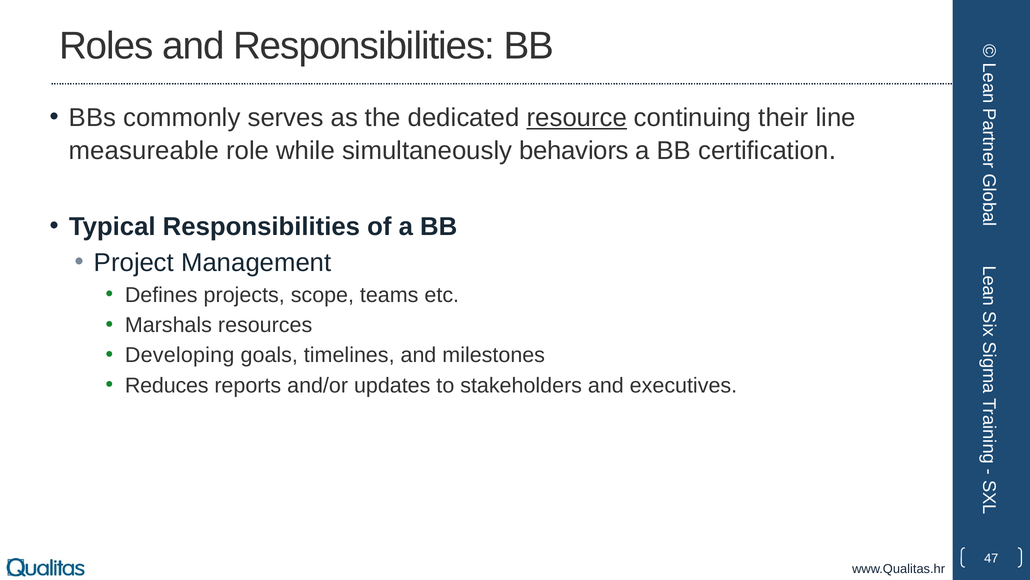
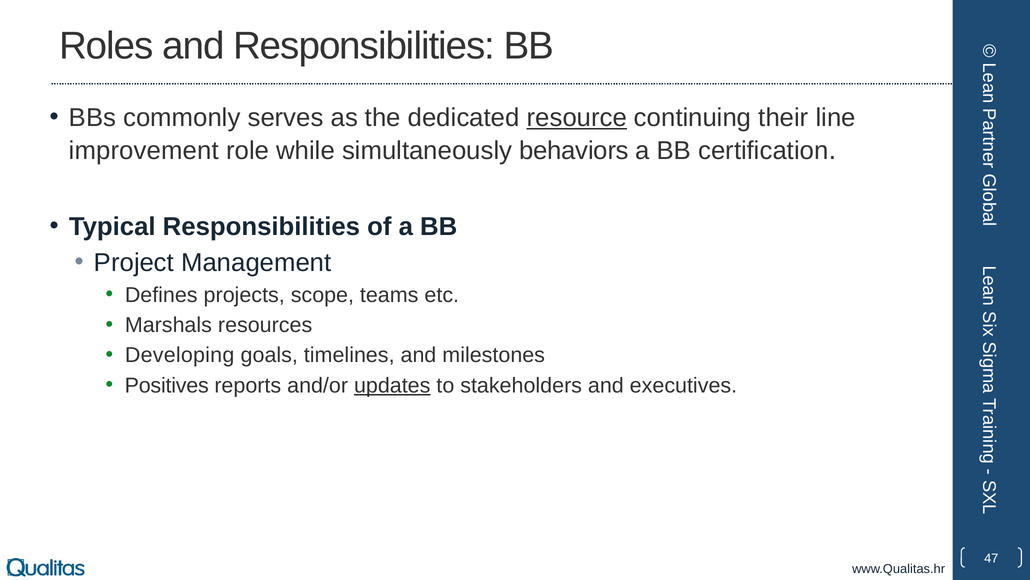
measureable: measureable -> improvement (144, 151)
Reduces: Reduces -> Positives (167, 385)
updates underline: none -> present (392, 385)
